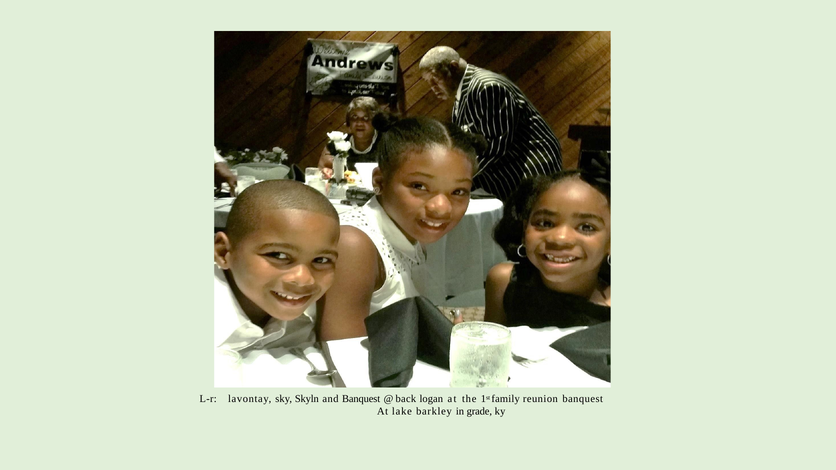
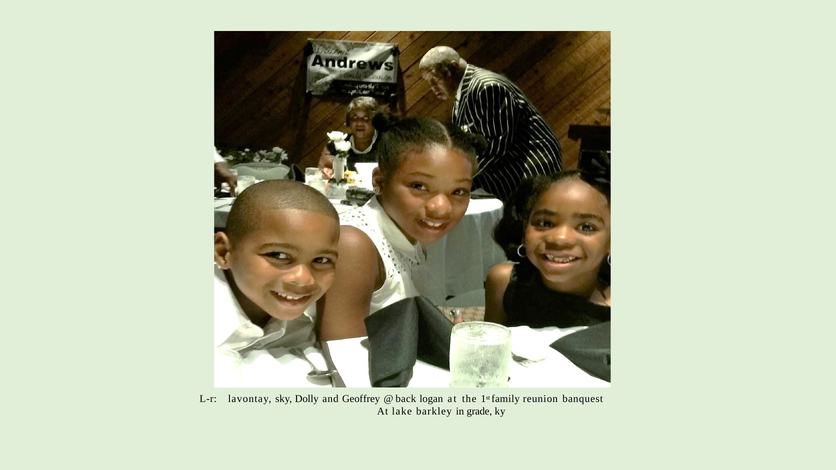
Skyln: Skyln -> Dolly (307, 399)
and Banquest: Banquest -> Geoffrey (361, 399)
